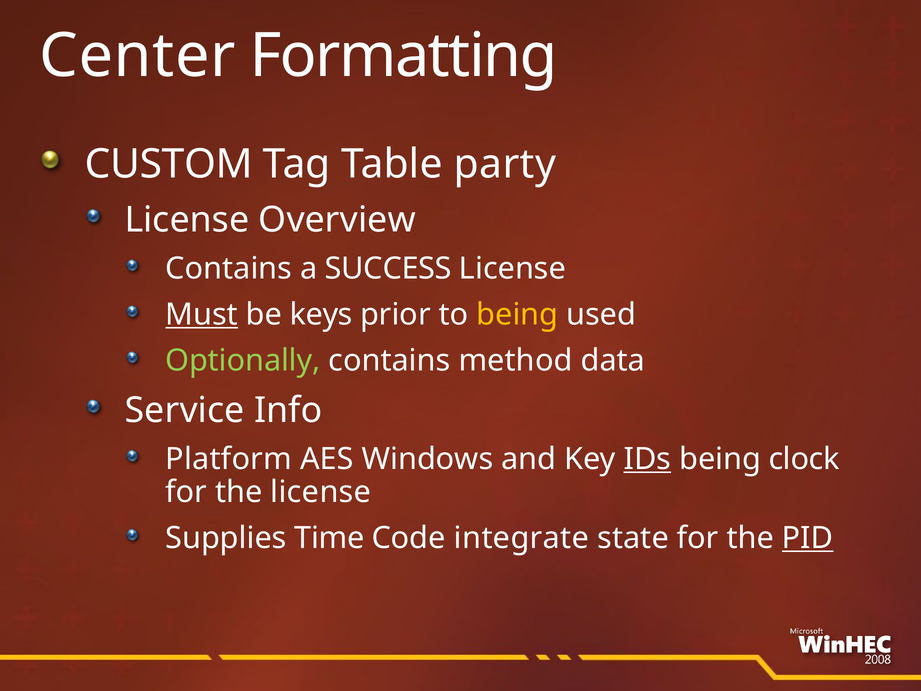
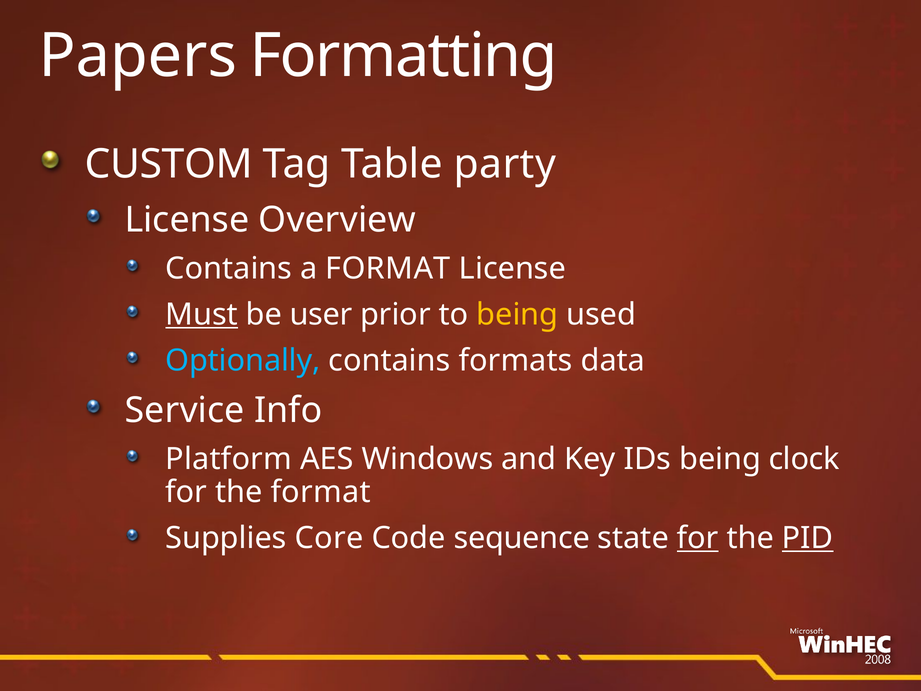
Center: Center -> Papers (138, 56)
a SUCCESS: SUCCESS -> FORMAT (388, 268)
keys: keys -> user (321, 314)
Optionally colour: light green -> light blue (243, 360)
method: method -> formats (516, 360)
IDs underline: present -> none (647, 459)
the license: license -> format (321, 492)
Time: Time -> Core (329, 538)
integrate: integrate -> sequence (522, 538)
for underline: none -> present (698, 538)
